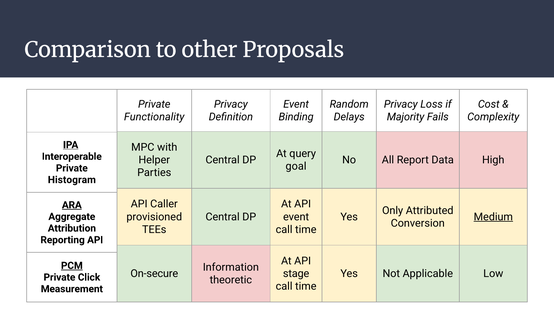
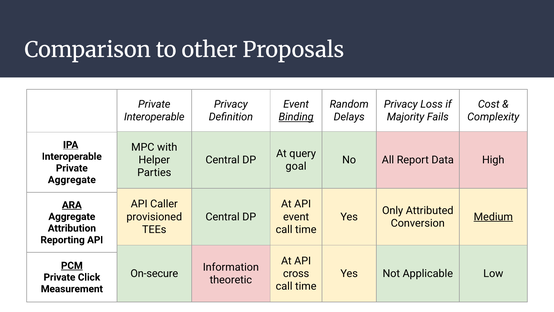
Functionality: Functionality -> Interoperable (154, 117)
Binding underline: none -> present (296, 117)
Histogram: Histogram -> Aggregate (72, 180)
stage: stage -> cross (296, 273)
